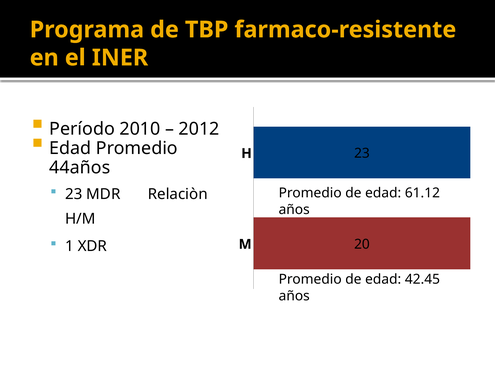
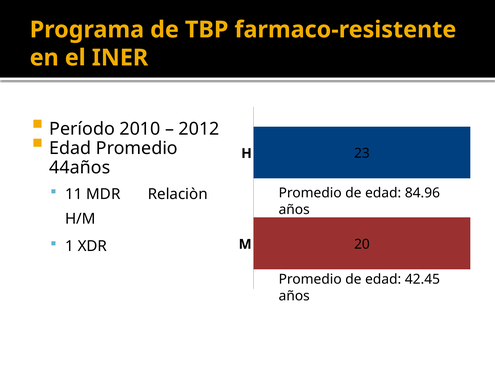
23: 23 -> 11 (74, 194)
61.12: 61.12 -> 84.96 (422, 193)
